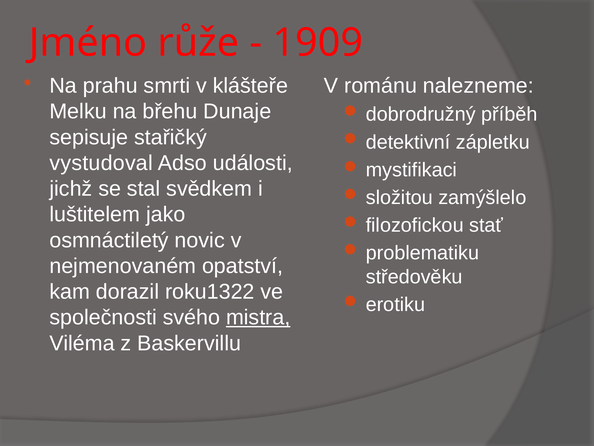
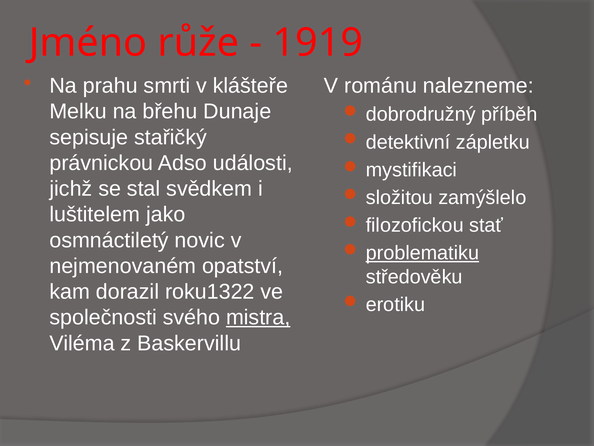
1909: 1909 -> 1919 (318, 43)
vystudoval: vystudoval -> právnickou (101, 163)
problematiku underline: none -> present (422, 253)
